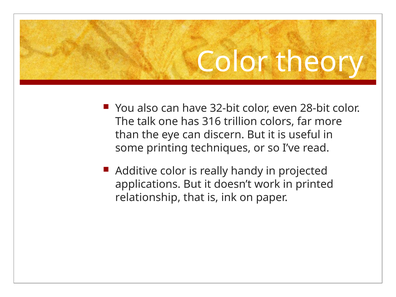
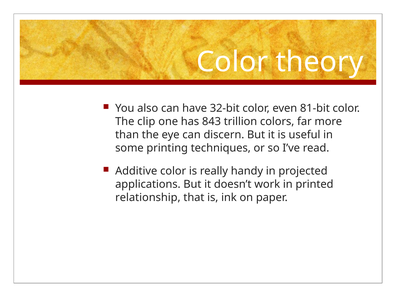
28-bit: 28-bit -> 81-bit (315, 108)
talk: talk -> clip (146, 122)
316: 316 -> 843 (211, 122)
